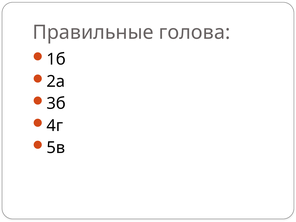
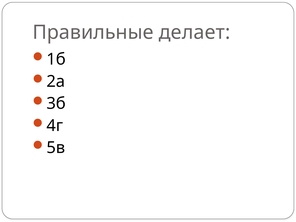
голова: голова -> делает (195, 32)
